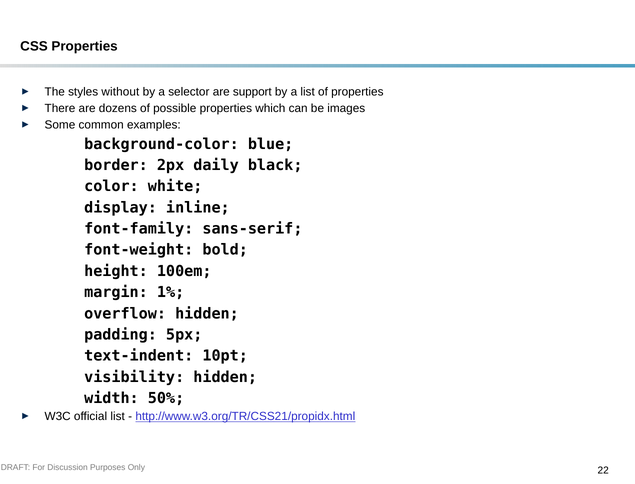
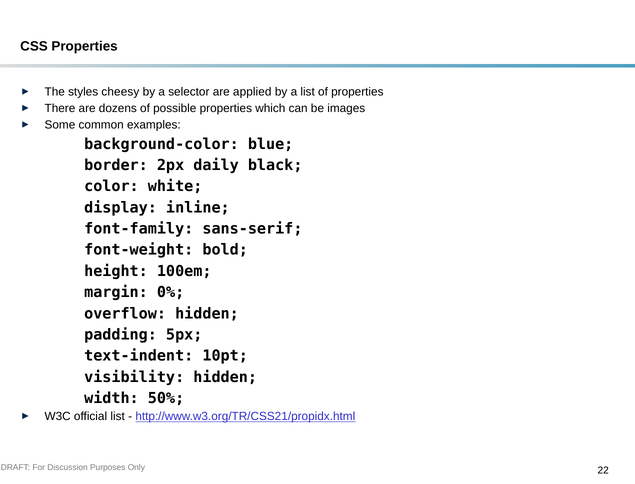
without: without -> cheesy (120, 92)
support: support -> applied (252, 92)
1%: 1% -> 0% (171, 292)
